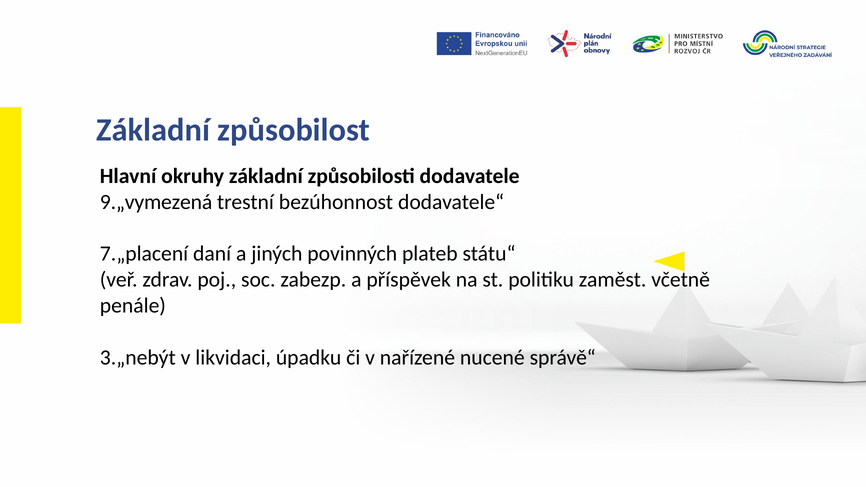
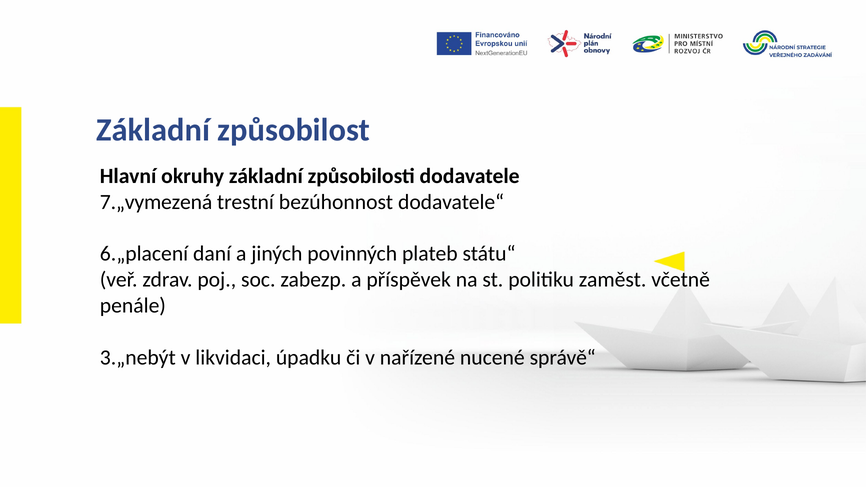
9.„vymezená: 9.„vymezená -> 7.„vymezená (156, 202)
7.„placení: 7.„placení -> 6.„placení (144, 254)
